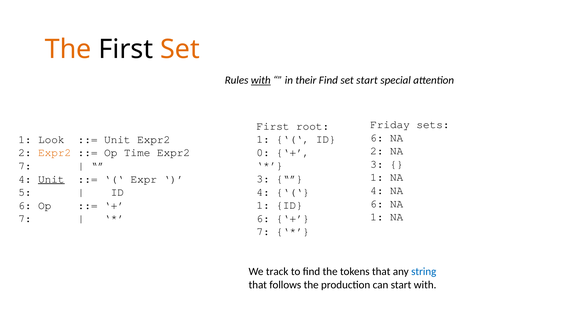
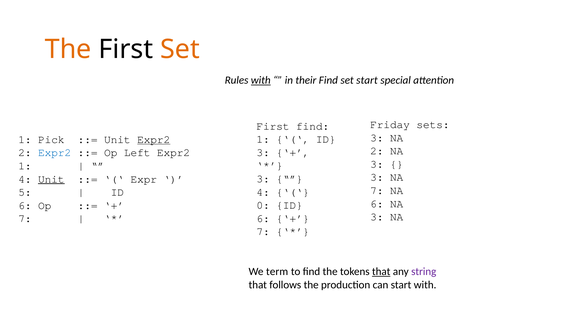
First root: root -> find (313, 126)
6: 6 -> 3 (377, 138)
Look: Look -> Pick (51, 140)
Expr2 underline: none -> present (154, 140)
0: 0 -> 3 (263, 153)
Expr2 colour: orange -> blue (55, 153)
Time: Time -> Left (137, 153)
7: 7 -> 1 (25, 166)
1: 1 -> 3 (377, 177)
4: 4 -> 7 (377, 191)
1: 1 -> 0 (263, 205)
1: 1 -> 3 (377, 217)
track: track -> term (277, 272)
that underline: none -> present (381, 272)
string colour: blue -> purple (424, 272)
